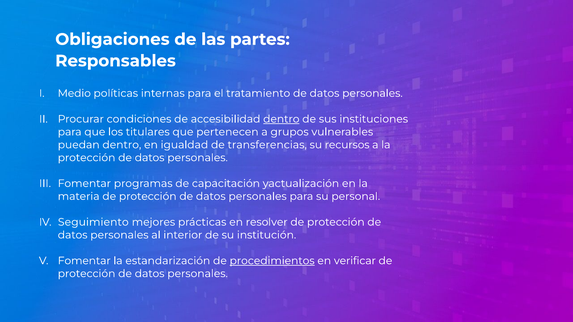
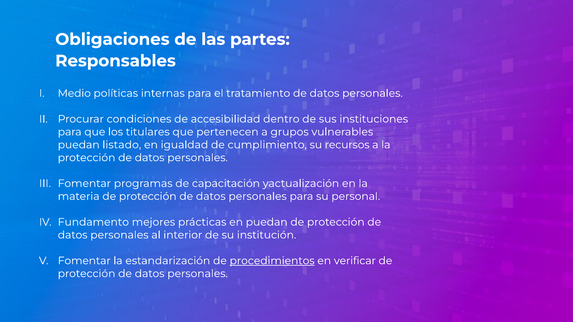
dentro underline: present -> none (281, 119)
puedan dentro: dentro -> listado (122, 145)
transferencias: transferencias -> cumplimiento (267, 145)
Seguimiento: Seguimiento -> Fundamento (93, 222)
en resolver: resolver -> puedan (267, 222)
